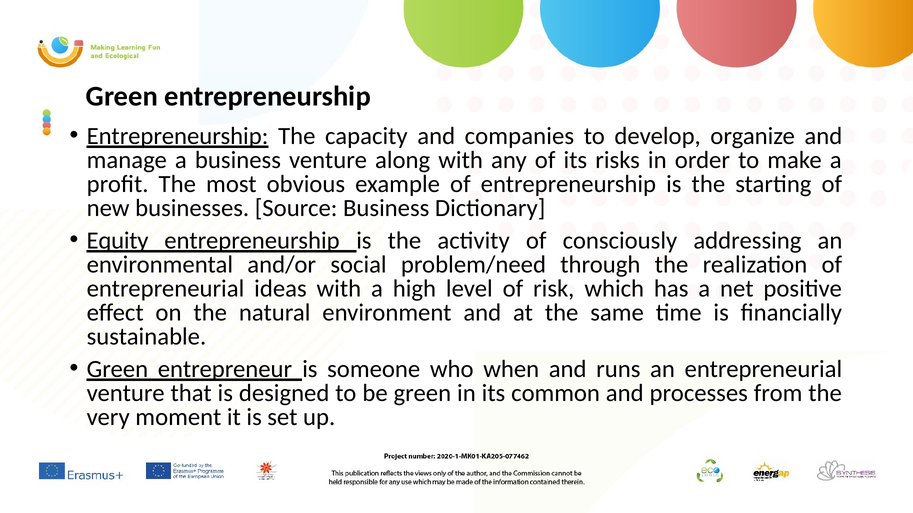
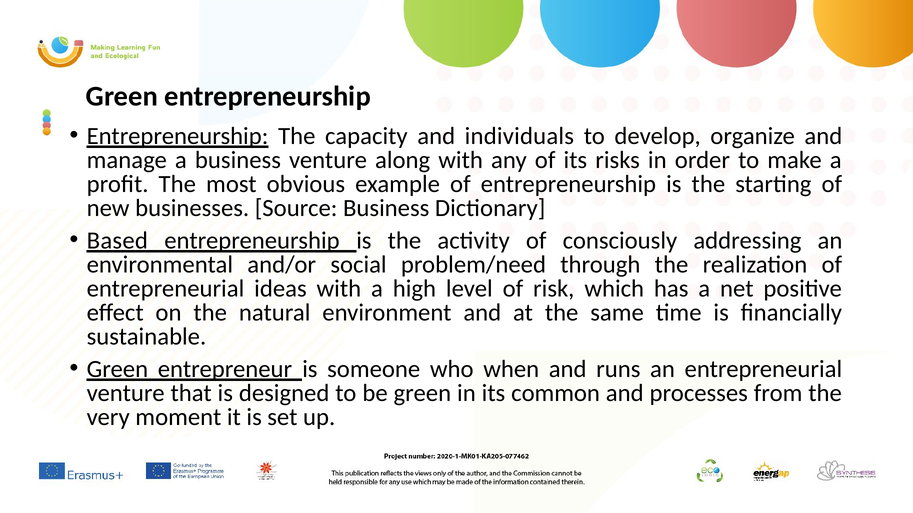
companies: companies -> individuals (519, 136)
Equity: Equity -> Based (117, 241)
